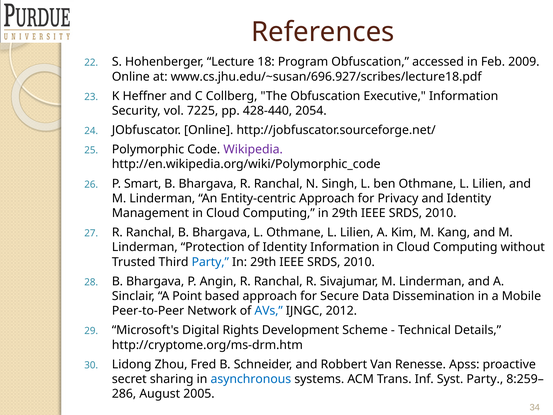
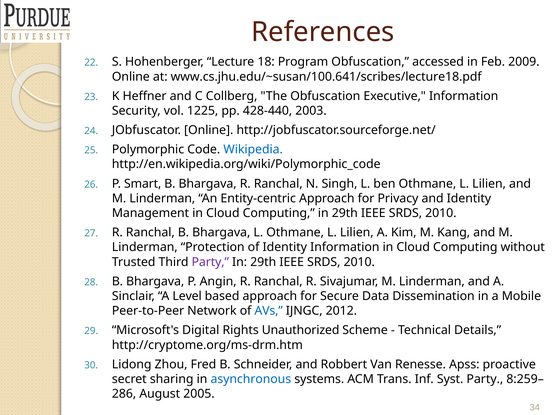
www.cs.jhu.edu/~susan/696.927/scribes/lecture18.pdf: www.cs.jhu.edu/~susan/696.927/scribes/lecture18.pdf -> www.cs.jhu.edu/~susan/100.641/scribes/lecture18.pdf (326, 77)
7225: 7225 -> 1225 (203, 111)
2054: 2054 -> 2003 (311, 111)
Wikipedia colour: purple -> blue (253, 149)
Party colour: blue -> purple (210, 262)
Point: Point -> Level (187, 296)
Development: Development -> Unauthorized (301, 330)
